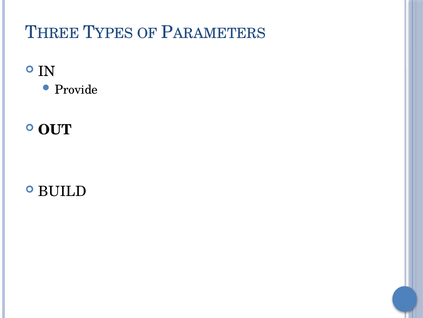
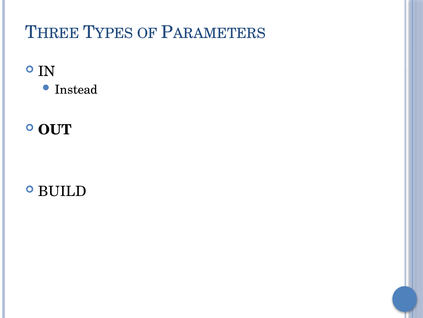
Provide: Provide -> Instead (76, 90)
